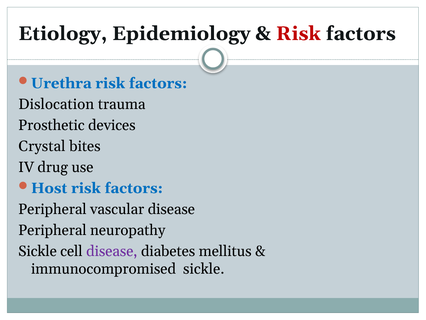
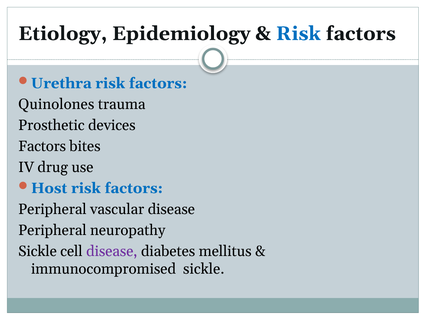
Risk colour: red -> blue (298, 34)
Dislocation: Dislocation -> Quinolones (56, 104)
Crystal: Crystal -> Factors (42, 146)
